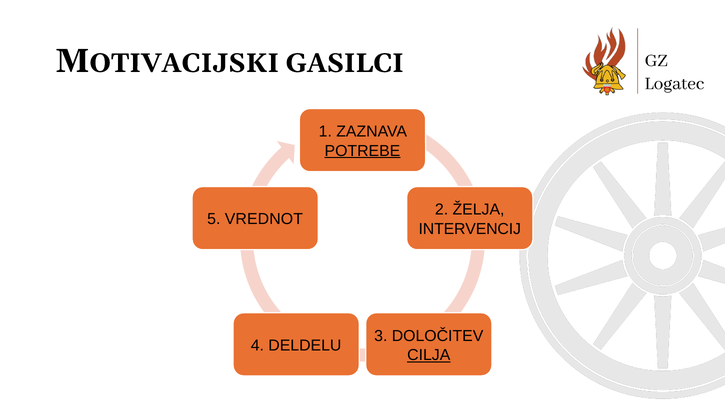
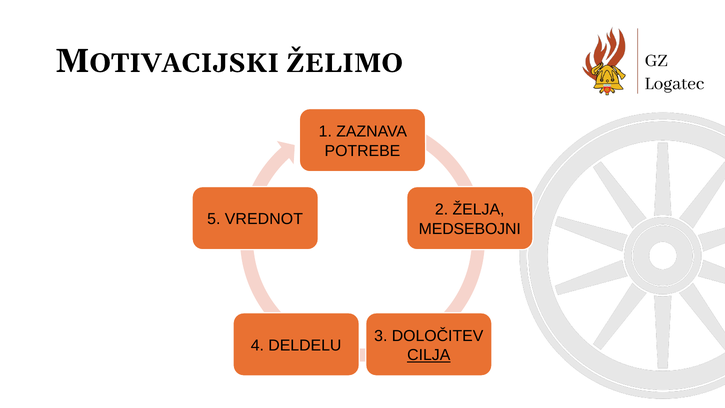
GASILCI: GASILCI -> ŽELIMO (345, 63)
POTREBE underline: present -> none (362, 151)
INTERVENCIJ: INTERVENCIJ -> MEDSEBOJNI (470, 229)
